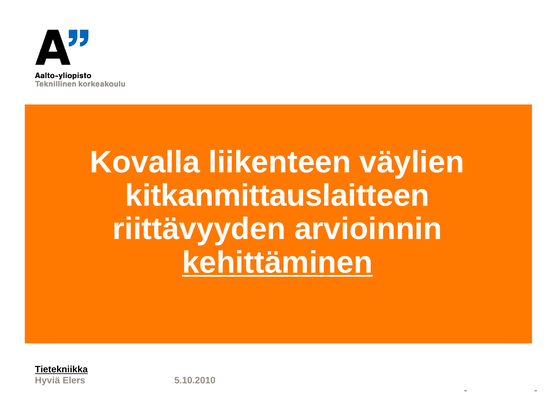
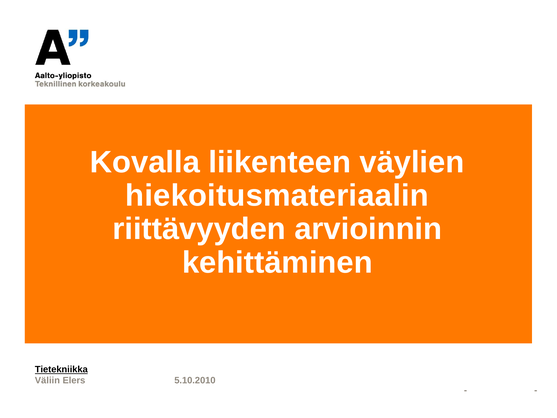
kitkanmittauslaitteen: kitkanmittauslaitteen -> hiekoitusmateriaalin (277, 195)
kehittäminen underline: present -> none (277, 262)
Hyviä: Hyviä -> Väliin (47, 380)
